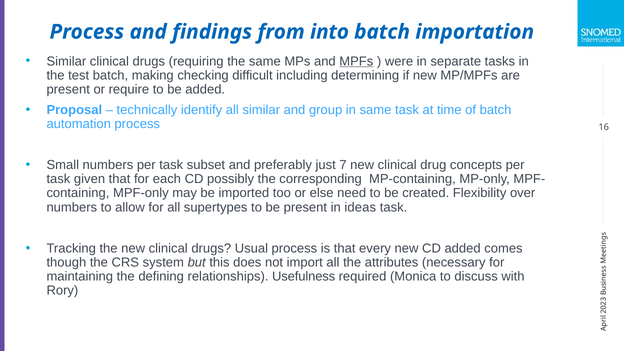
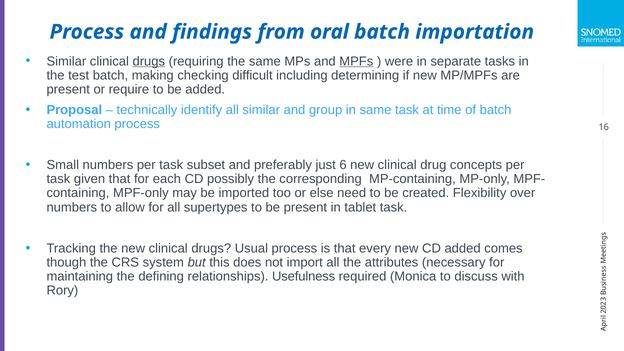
into: into -> oral (330, 32)
drugs underline: none -> present (149, 61)
7: 7 -> 6 (343, 165)
ideas: ideas -> tablet (360, 207)
